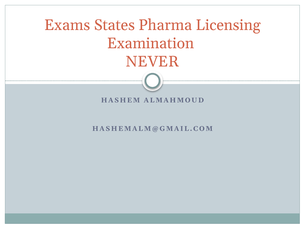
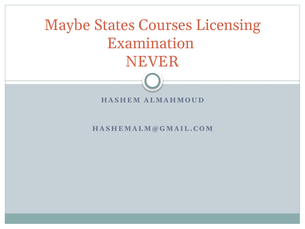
Exams: Exams -> Maybe (67, 25)
Pharma: Pharma -> Courses (165, 25)
